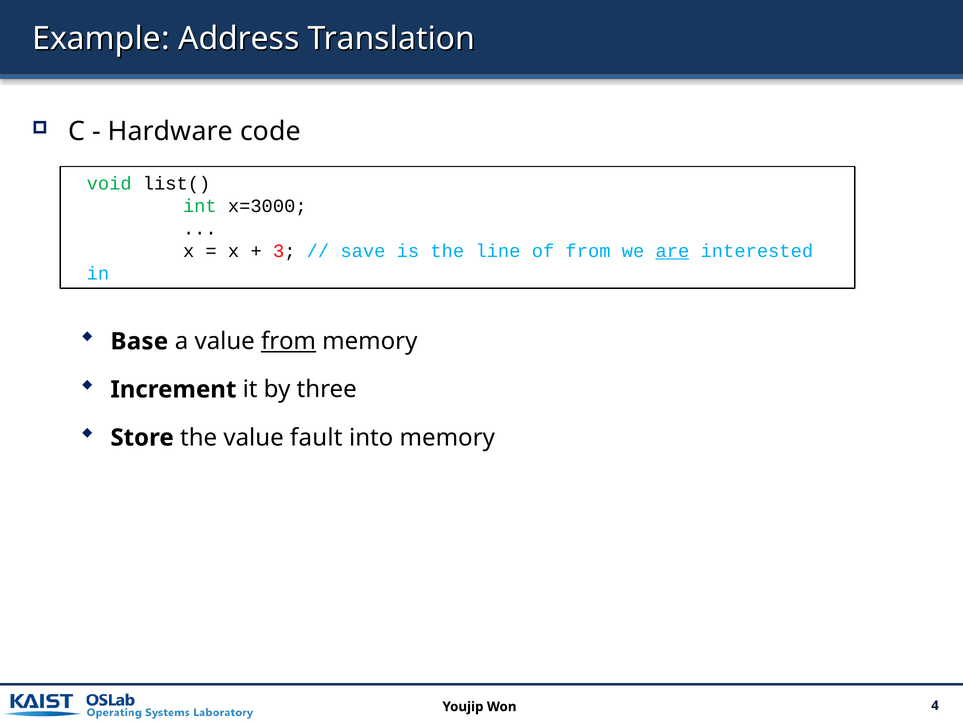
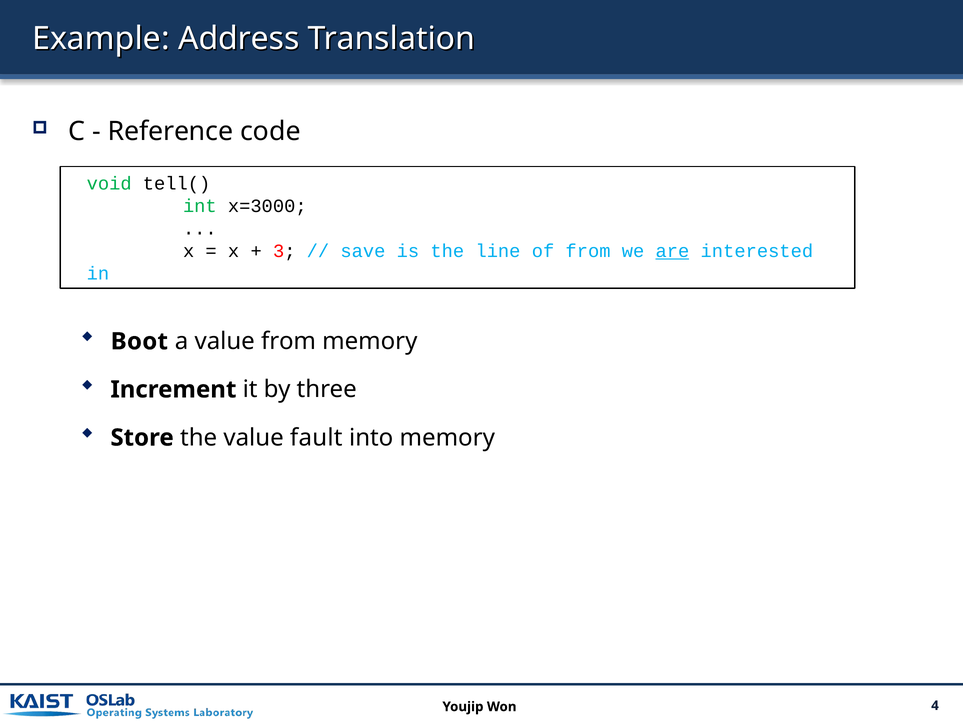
Hardware: Hardware -> Reference (170, 131)
list(: list( -> tell( (177, 184)
Base: Base -> Boot (139, 342)
from underline: present -> none (289, 342)
